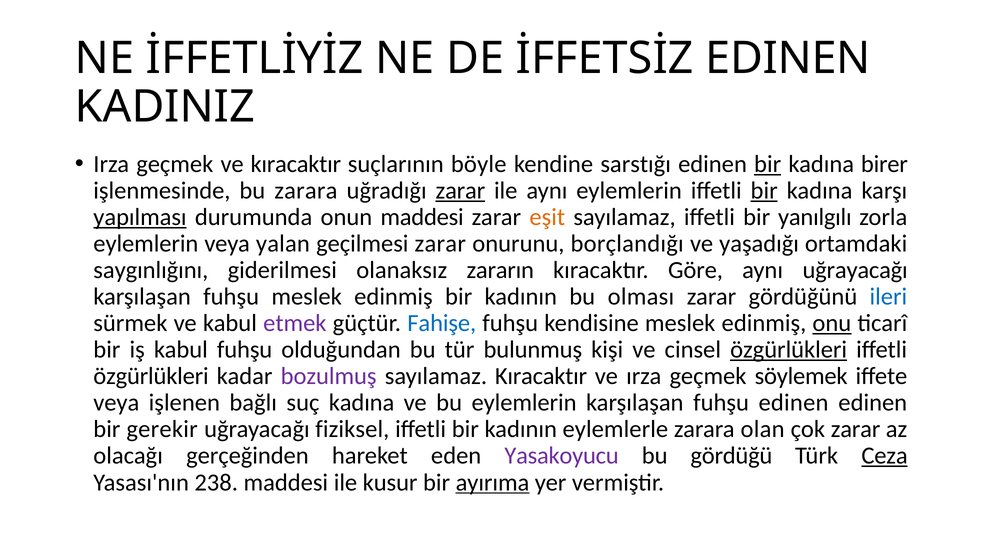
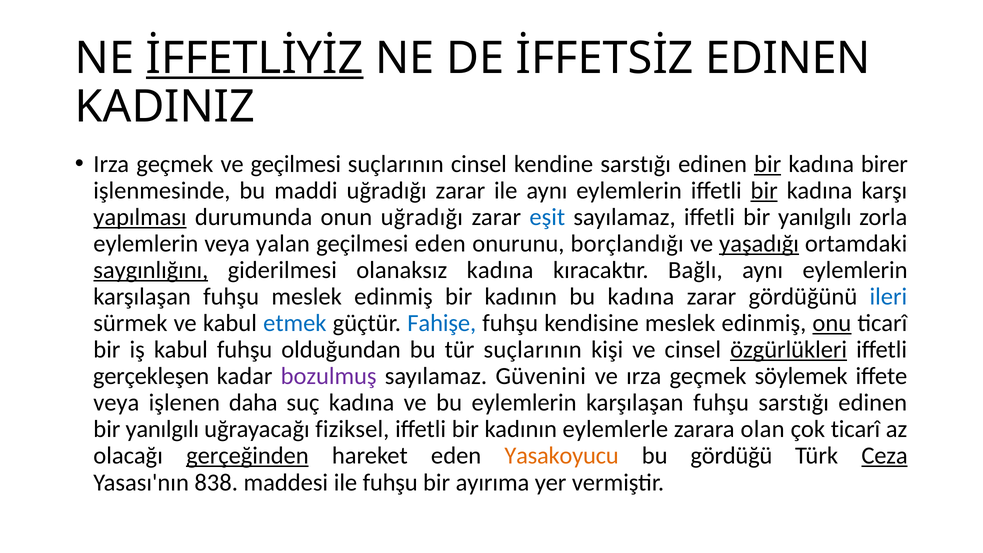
İFFETLİYİZ underline: none -> present (255, 58)
ve kıracaktır: kıracaktır -> geçilmesi (296, 164)
suçlarının böyle: böyle -> cinsel (479, 164)
bu zarara: zarara -> maddi (306, 191)
zarar underline: present -> none (460, 191)
onun maddesi: maddesi -> uğradığı (422, 217)
eşit colour: orange -> blue (547, 217)
geçilmesi zarar: zarar -> eden (440, 244)
yaşadığı underline: none -> present (759, 244)
saygınlığını underline: none -> present (151, 270)
olanaksız zararın: zararın -> kadına (500, 270)
Göre: Göre -> Bağlı (695, 270)
uğrayacağı: uğrayacağı -> eylemlerin (855, 270)
bu olması: olması -> kadına (641, 297)
etmek colour: purple -> blue (295, 323)
tür bulunmuş: bulunmuş -> suçlarının (533, 350)
özgürlükleri: özgürlükleri -> gerçekleşen (151, 376)
sayılamaz Kıracaktır: Kıracaktır -> Güvenini (541, 376)
bağlı: bağlı -> daha (253, 403)
fuhşu edinen: edinen -> sarstığı (794, 403)
gerekir: gerekir -> yanılgılı (162, 429)
çok zarar: zarar -> ticarî (856, 429)
gerçeğinden underline: none -> present (247, 456)
Yasakoyucu colour: purple -> orange (562, 456)
238: 238 -> 838 (216, 482)
ile kusur: kusur -> fuhşu (390, 482)
ayırıma underline: present -> none (493, 482)
